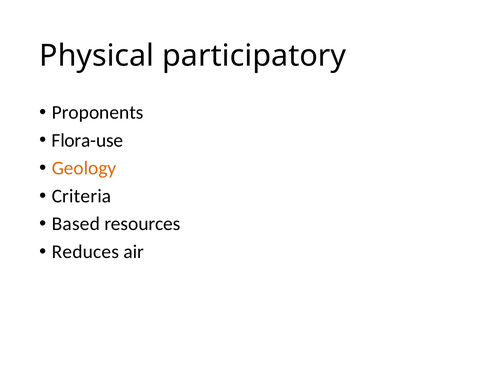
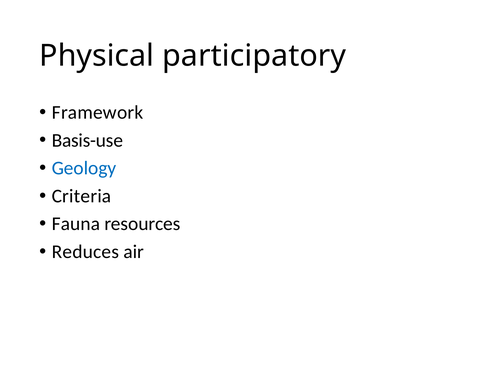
Proponents: Proponents -> Framework (98, 112)
Flora-use: Flora-use -> Basis-use (87, 140)
Geology colour: orange -> blue (84, 168)
Based: Based -> Fauna (76, 224)
